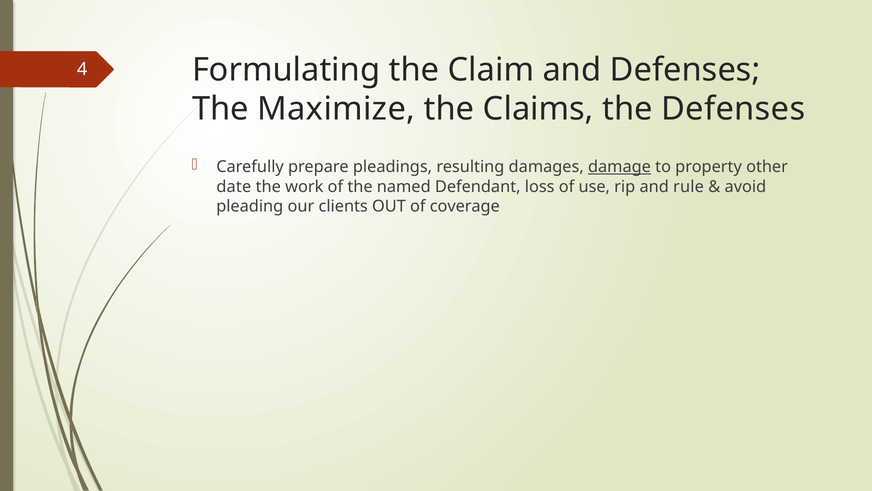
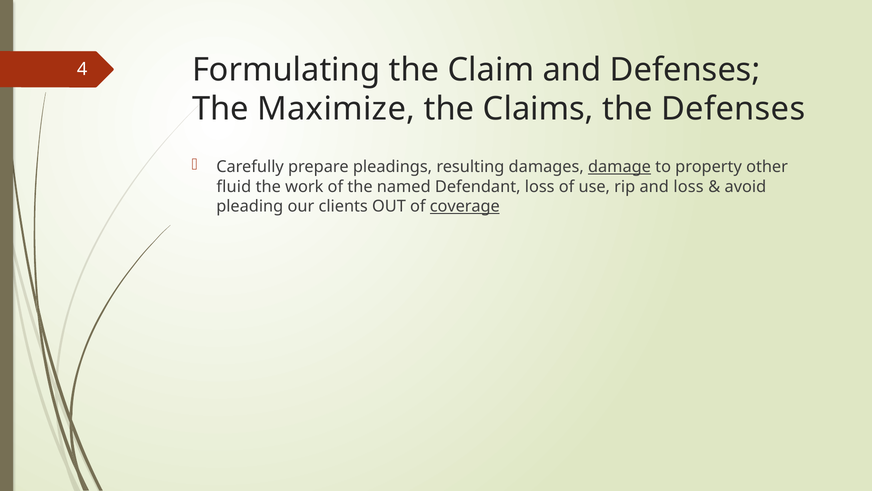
date: date -> fluid (234, 186)
and rule: rule -> loss (689, 186)
coverage underline: none -> present (465, 206)
